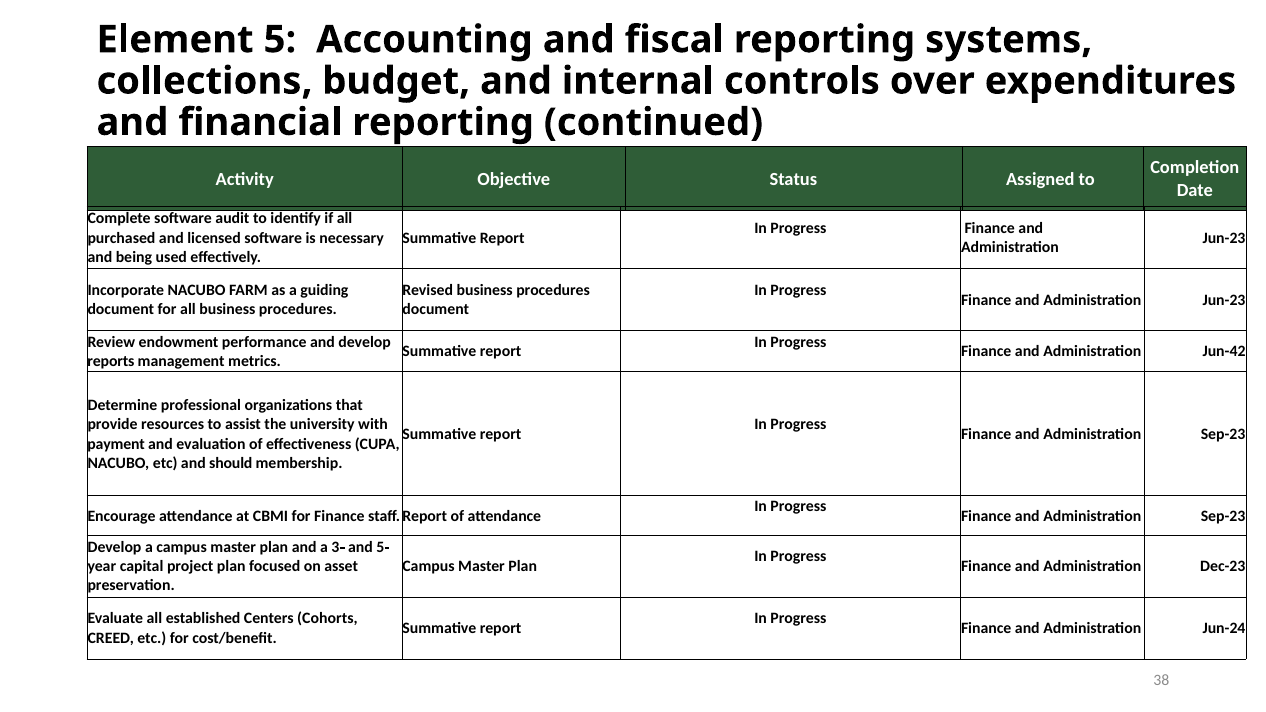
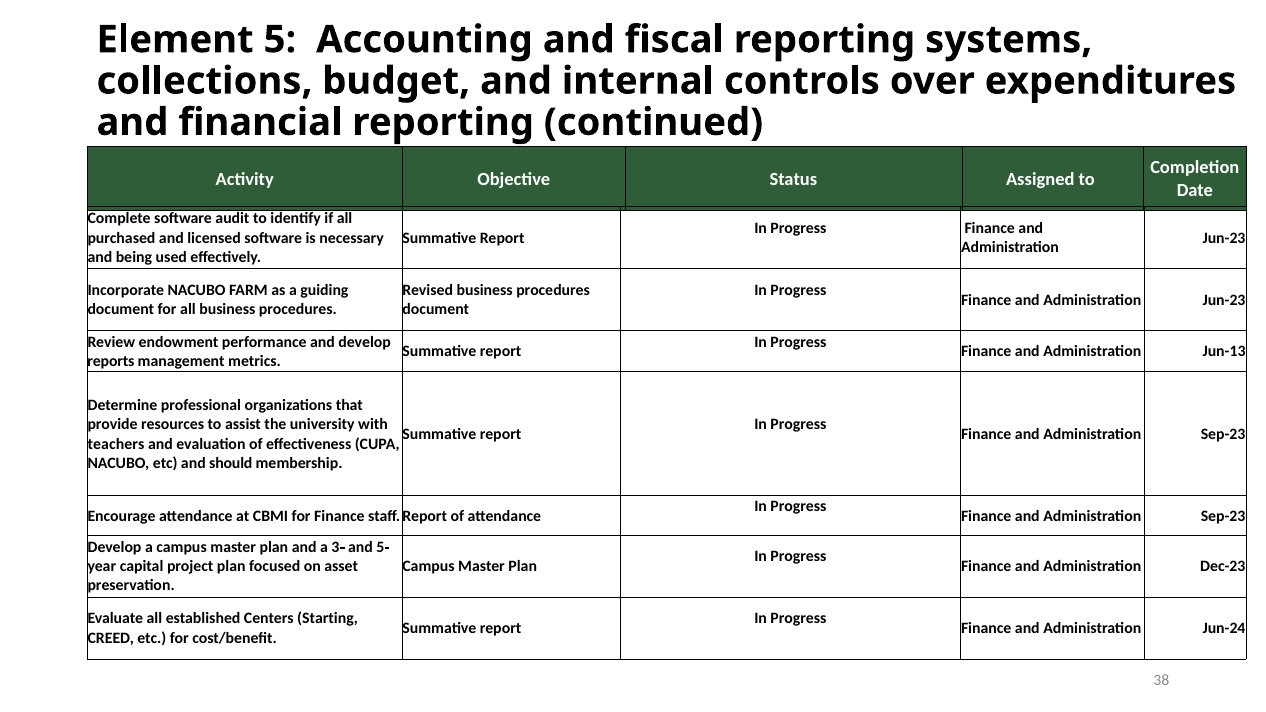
Jun-42: Jun-42 -> Jun-13 (1224, 352)
payment: payment -> teachers (116, 444)
Cohorts: Cohorts -> Starting (328, 619)
